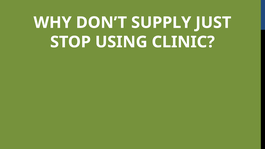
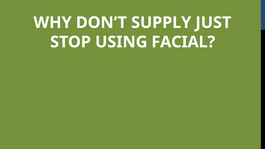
CLINIC: CLINIC -> FACIAL (183, 42)
